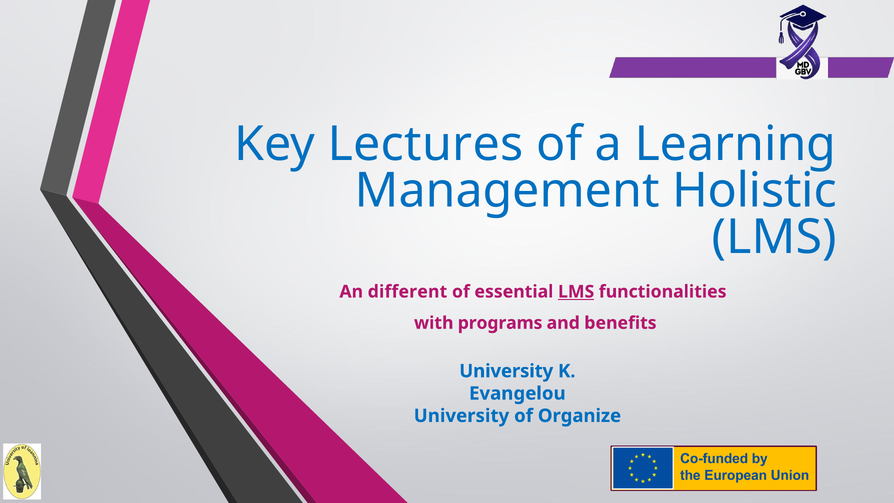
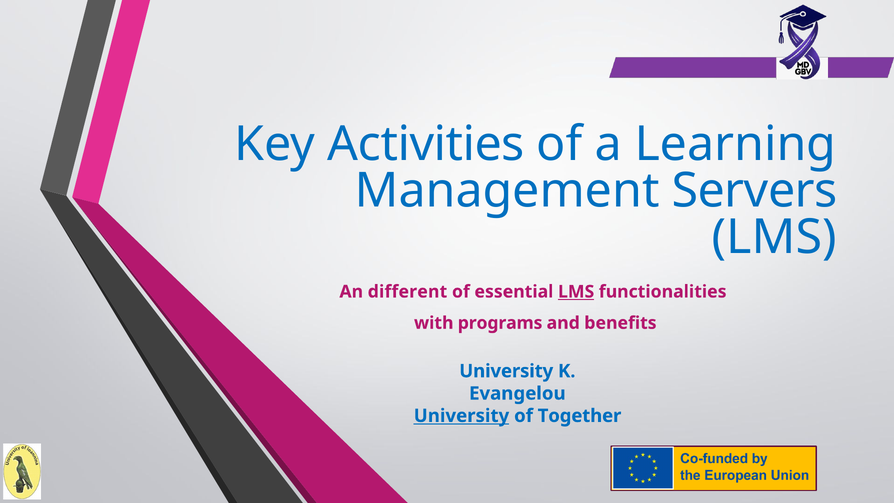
Lectures: Lectures -> Activities (426, 144)
Holistic: Holistic -> Servers (755, 191)
University underline: none -> present (461, 416)
Organize: Organize -> Together (580, 416)
